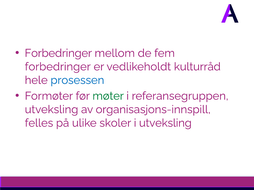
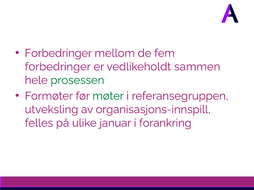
kulturråd: kulturråd -> sammen (197, 67)
prosessen colour: blue -> green (77, 80)
skoler: skoler -> januar (115, 123)
i utveksling: utveksling -> forankring (165, 123)
